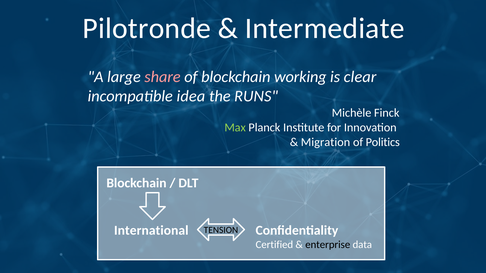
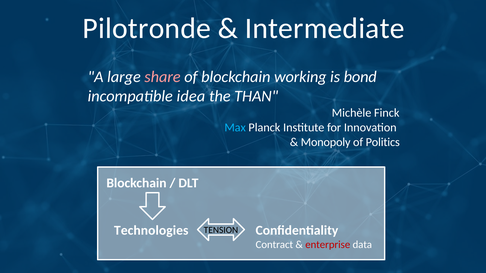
clear: clear -> bond (360, 77)
RUNS: RUNS -> THAN (256, 96)
Max colour: light green -> light blue (235, 128)
Migration: Migration -> Monopoly (326, 142)
International: International -> Technologies (151, 231)
Certified: Certified -> Contract (274, 245)
enterprise colour: black -> red (328, 245)
